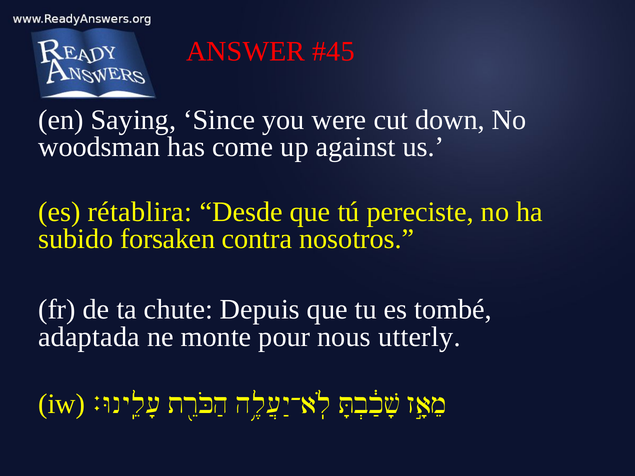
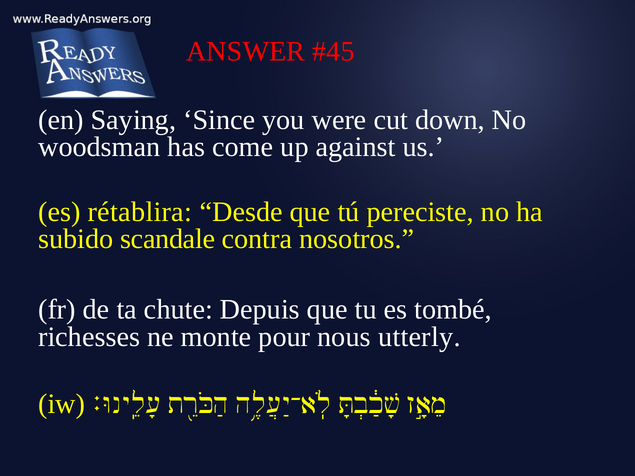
forsaken: forsaken -> scandale (168, 239)
adaptada: adaptada -> richesses (89, 337)
